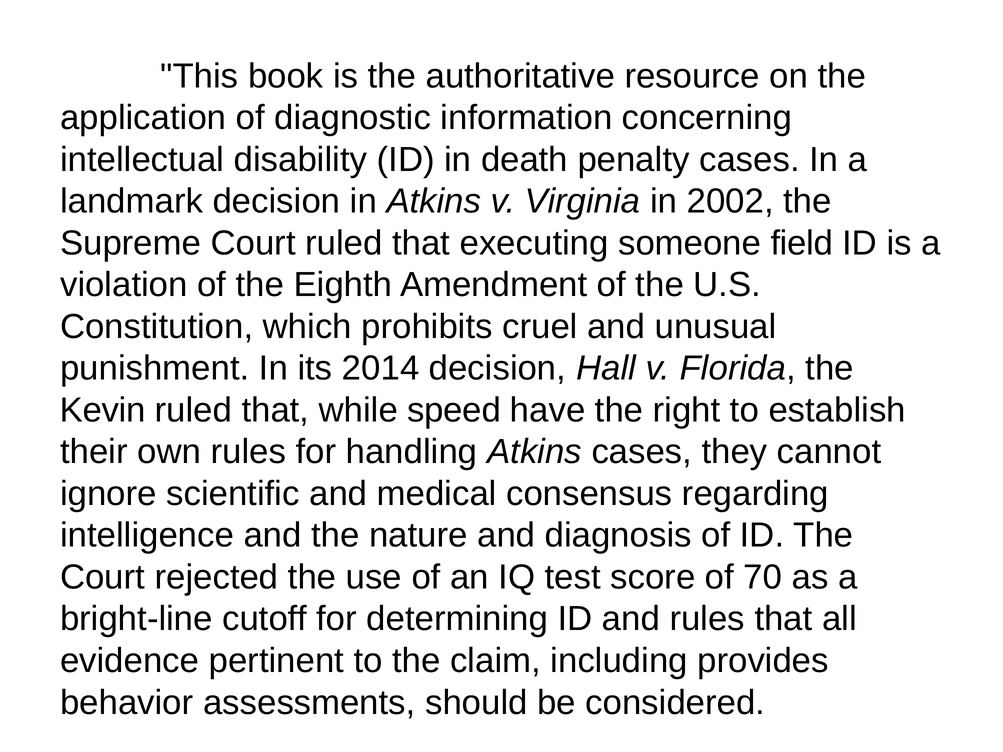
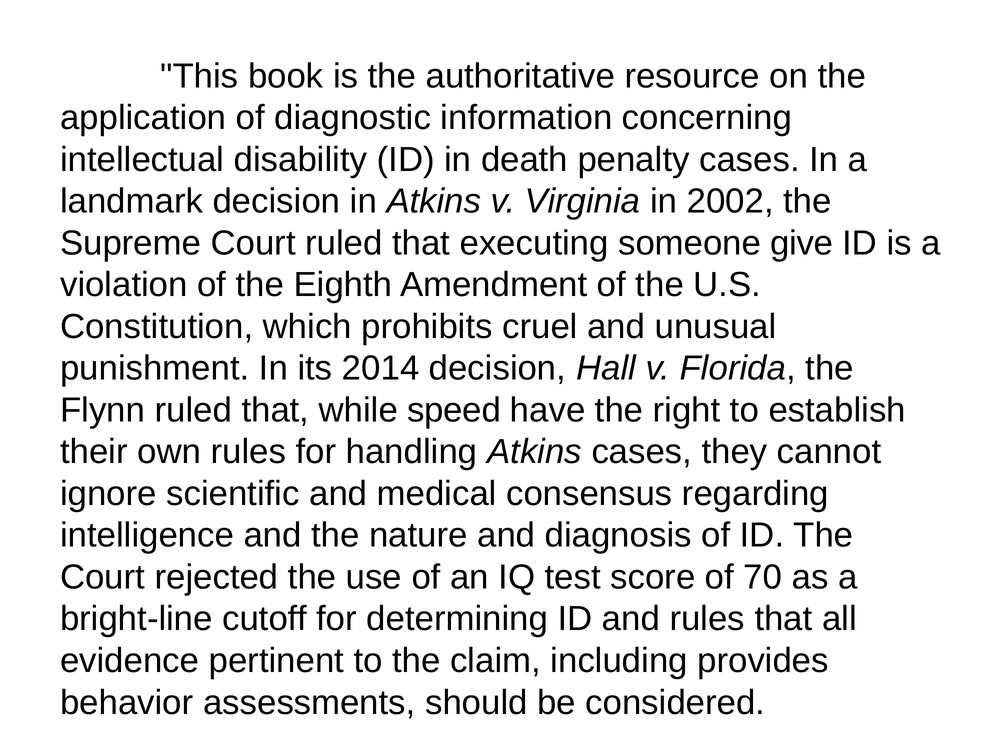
field: field -> give (802, 243)
Kevin: Kevin -> Flynn (103, 410)
